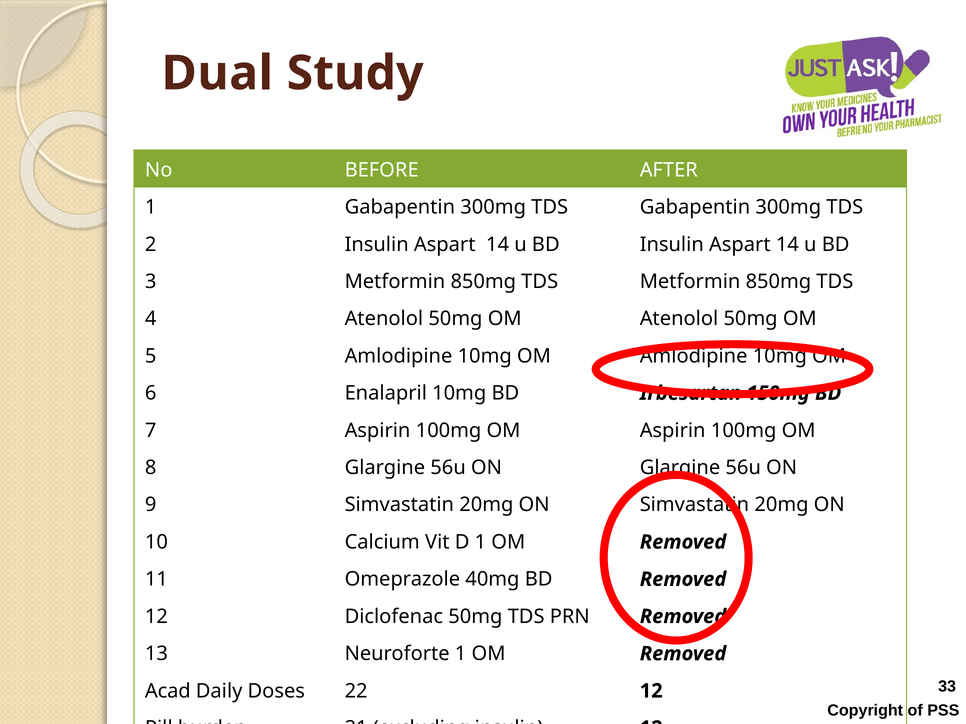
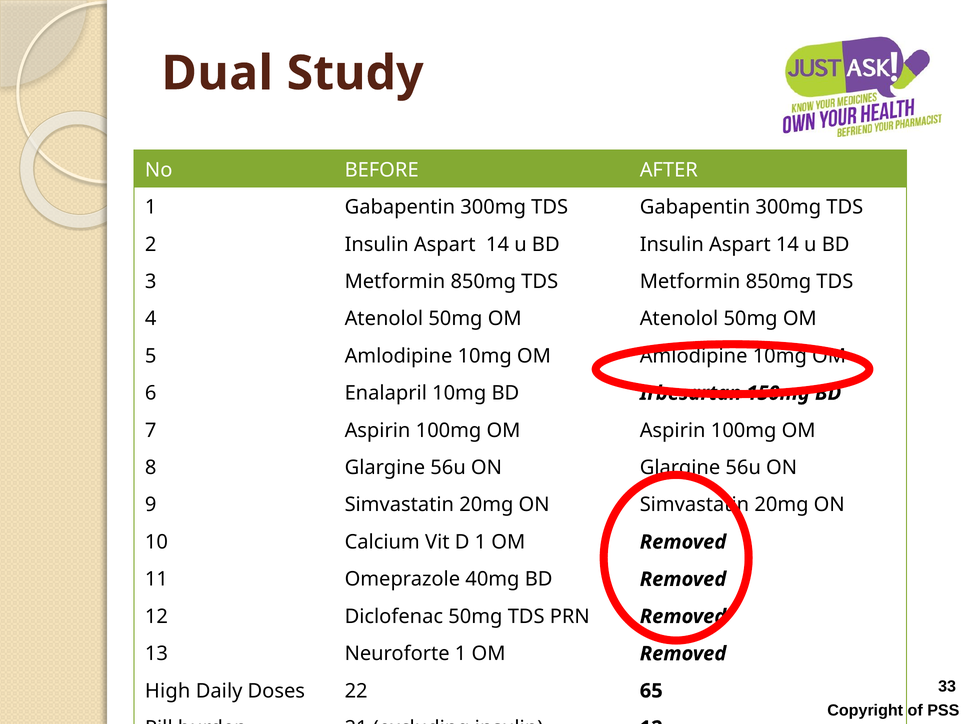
Acad: Acad -> High (168, 691)
22 12: 12 -> 65 (651, 691)
